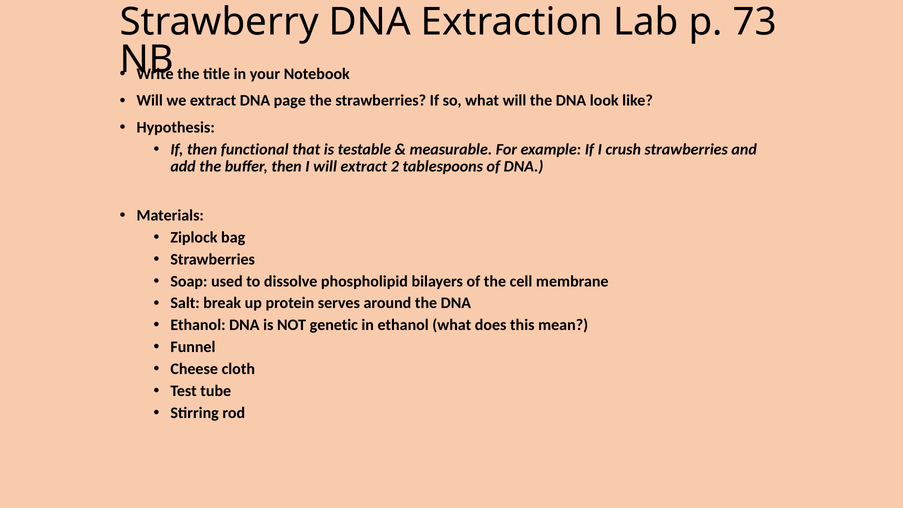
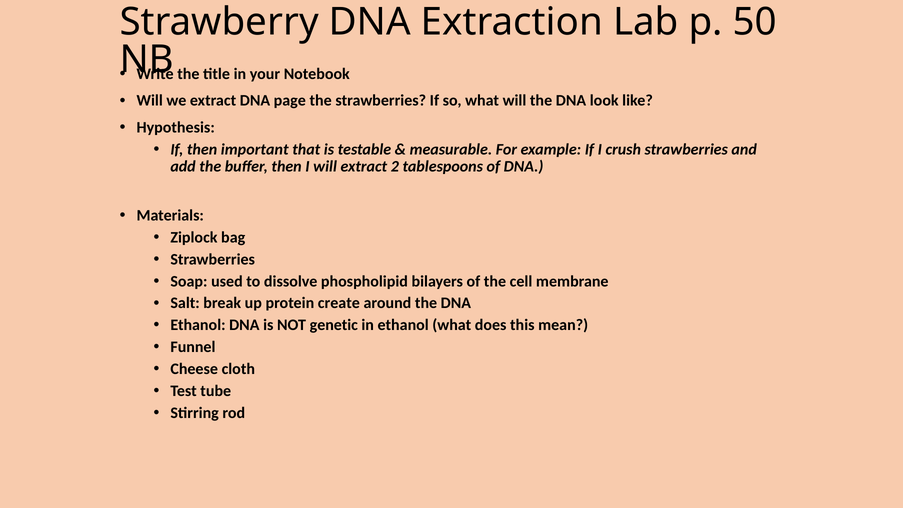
73: 73 -> 50 (755, 22)
functional: functional -> important (255, 149)
serves: serves -> create (339, 303)
